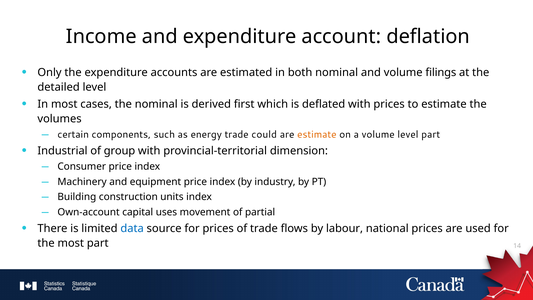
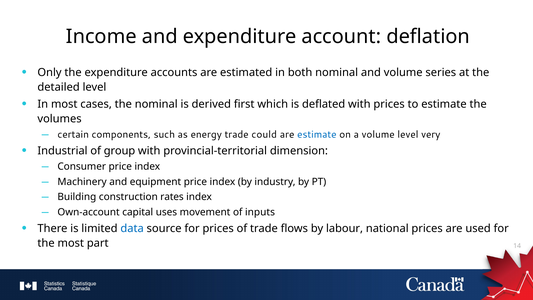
filings: filings -> series (441, 72)
estimate colour: orange -> blue (317, 134)
level part: part -> very (431, 134)
units: units -> rates (172, 197)
partial: partial -> inputs (260, 212)
